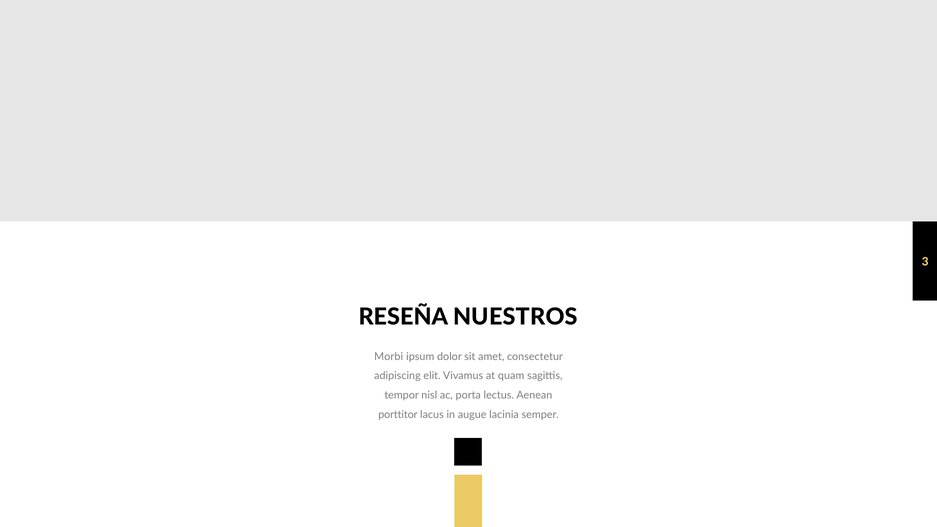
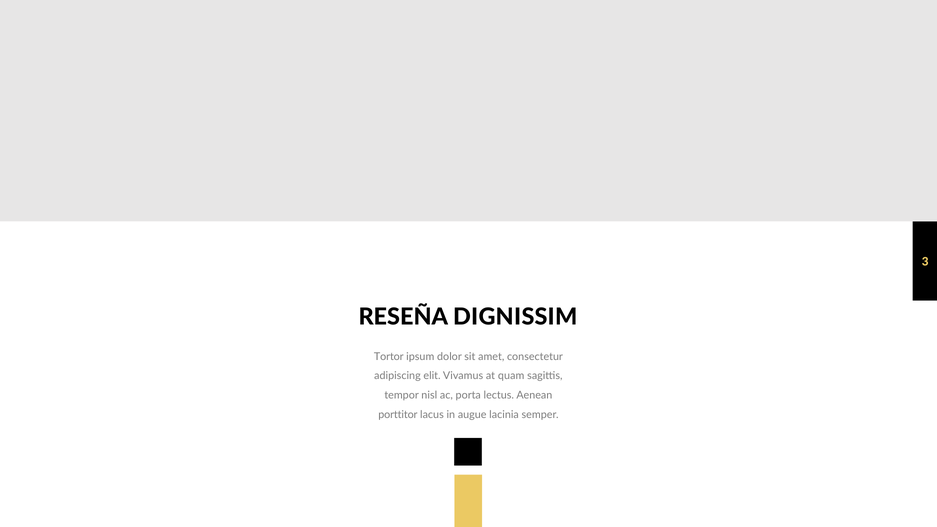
NUESTROS: NUESTROS -> DIGNISSIM (515, 317)
Morbi: Morbi -> Tortor (389, 357)
